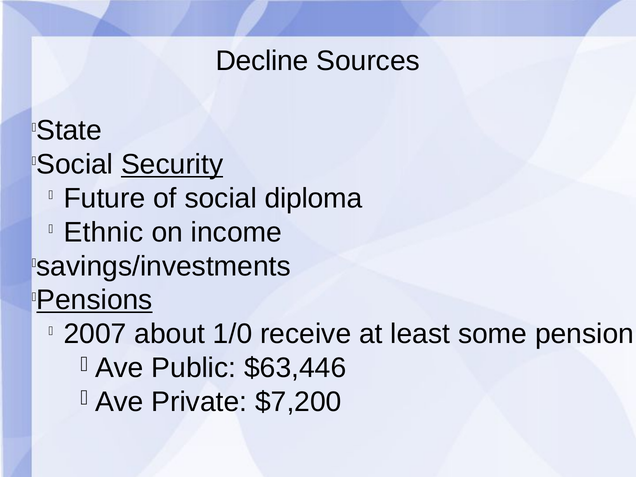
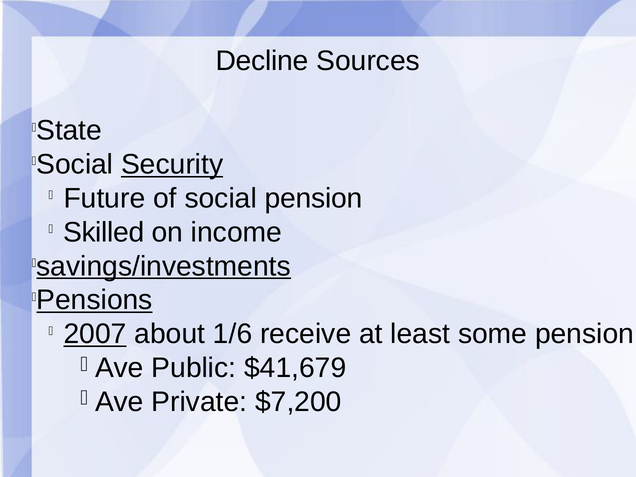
social diploma: diploma -> pension (313, 198)
Ethnic: Ethnic -> Skilled (104, 232)
savings/investments underline: none -> present (164, 266)
2007 underline: none -> present (95, 334)
1/0: 1/0 -> 1/6 (233, 334)
$63,446: $63,446 -> $41,679 (295, 368)
